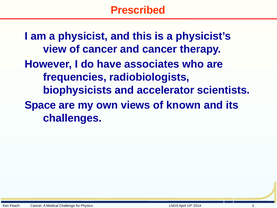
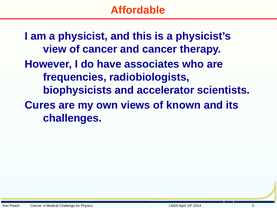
Prescribed: Prescribed -> Affordable (138, 10)
Space: Space -> Cures (40, 105)
